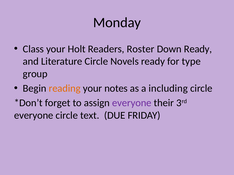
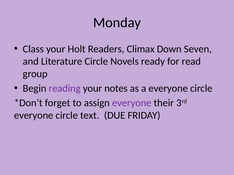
Roster: Roster -> Climax (141, 49)
Down Ready: Ready -> Seven (198, 49)
type: type -> read (191, 62)
reading colour: orange -> purple (65, 89)
a including: including -> everyone (168, 89)
